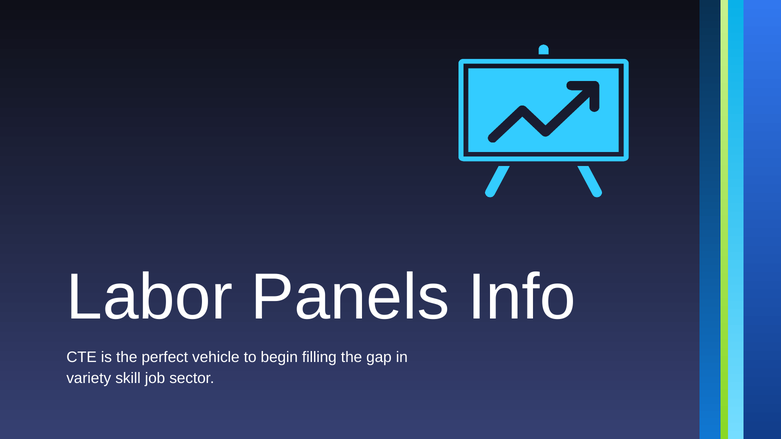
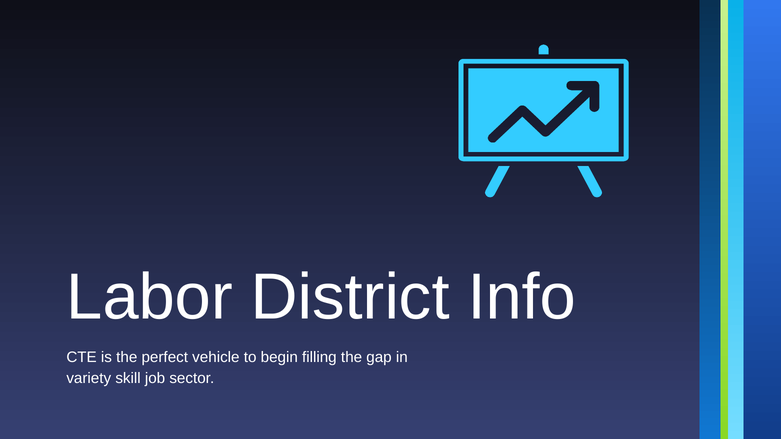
Panels: Panels -> District (350, 297)
